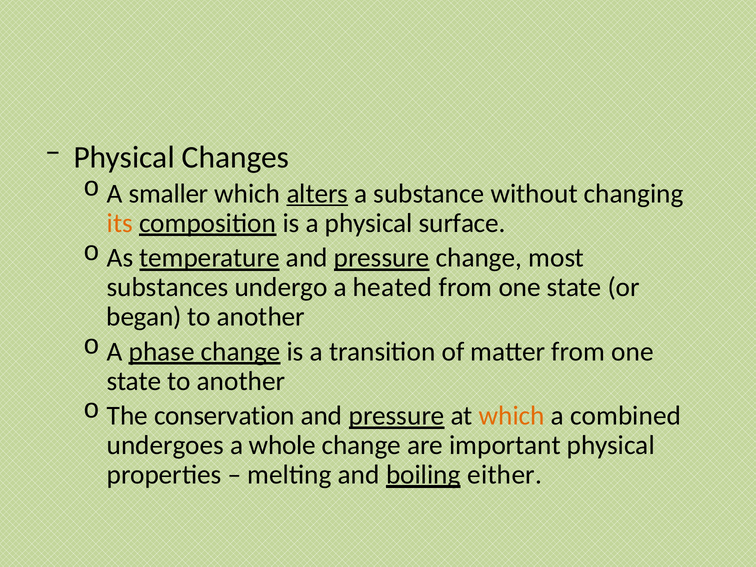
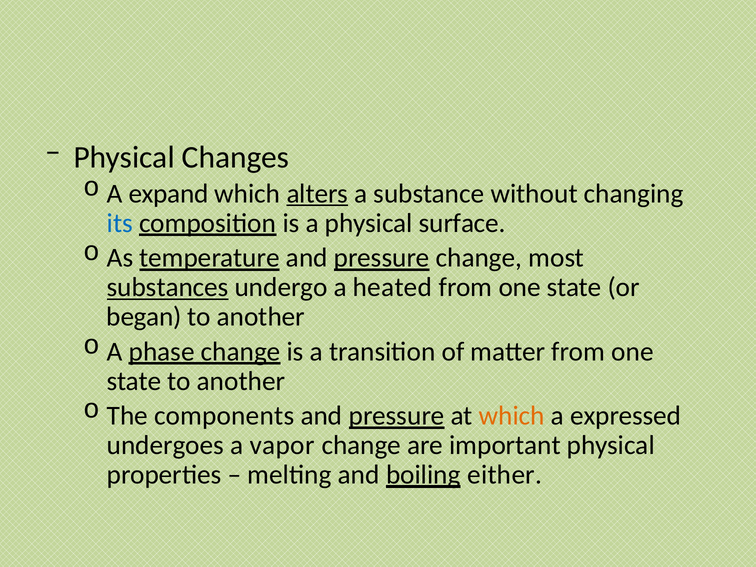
smaller: smaller -> expand (169, 194)
its colour: orange -> blue (120, 223)
substances underline: none -> present (168, 287)
conservation: conservation -> components (224, 416)
combined: combined -> expressed (626, 416)
whole: whole -> vapor (282, 445)
